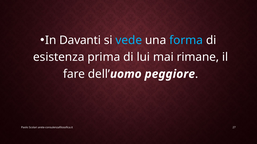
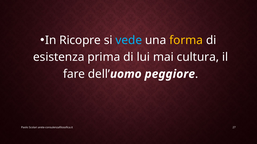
Davanti: Davanti -> Ricopre (80, 40)
forma colour: light blue -> yellow (186, 40)
rimane: rimane -> cultura (198, 57)
